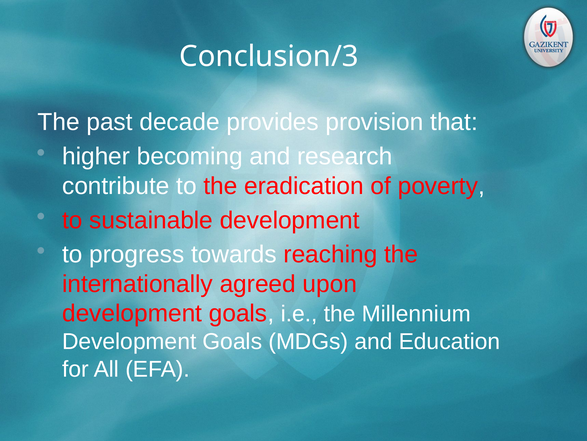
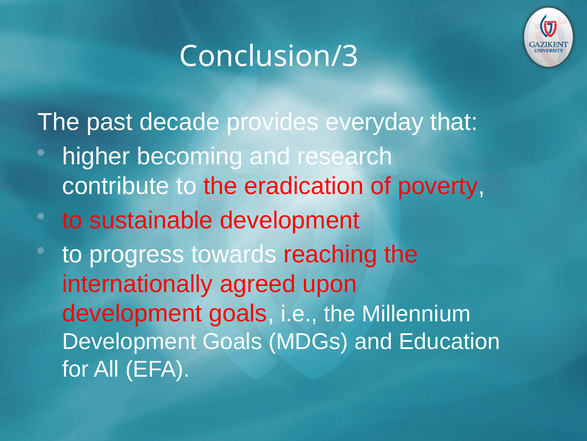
provision: provision -> everyday (375, 122)
